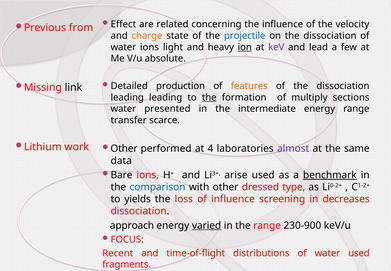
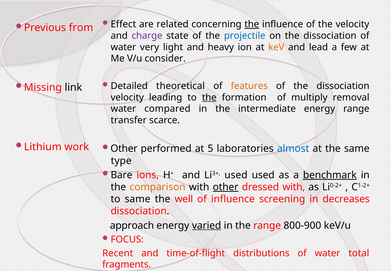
the underline: none -> present (252, 24)
charge colour: orange -> purple (147, 36)
water ions: ions -> very (150, 47)
ion underline: present -> none (245, 47)
keV colour: purple -> orange (276, 47)
V/u absolute: absolute -> consider (165, 59)
production: production -> theoretical (181, 86)
leading: leading -> velocity (127, 97)
multiply sections: sections -> removal (351, 97)
presented: presented -> compared (167, 109)
4: 4 -> 5 (210, 148)
almost colour: purple -> blue (293, 148)
data: data -> type (121, 161)
Li3+ arise: arise -> used (236, 175)
comparison colour: blue -> orange (158, 187)
other underline: none -> present (226, 187)
dressed type: type -> with (294, 187)
to yields: yields -> same (138, 199)
the loss: loss -> well (184, 199)
230-900: 230-900 -> 800-900 (302, 225)
water used: used -> total (359, 253)
